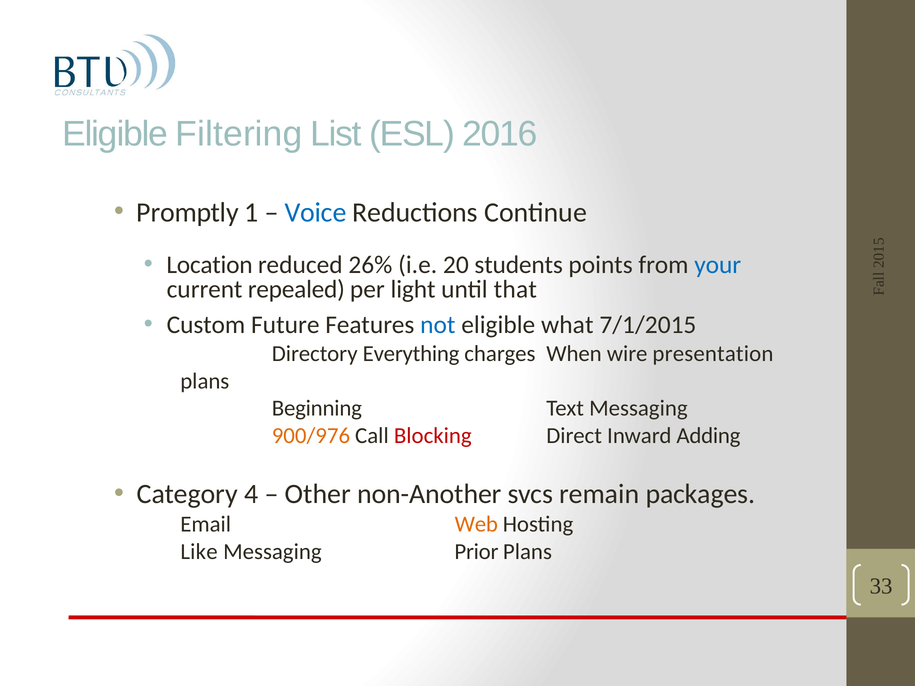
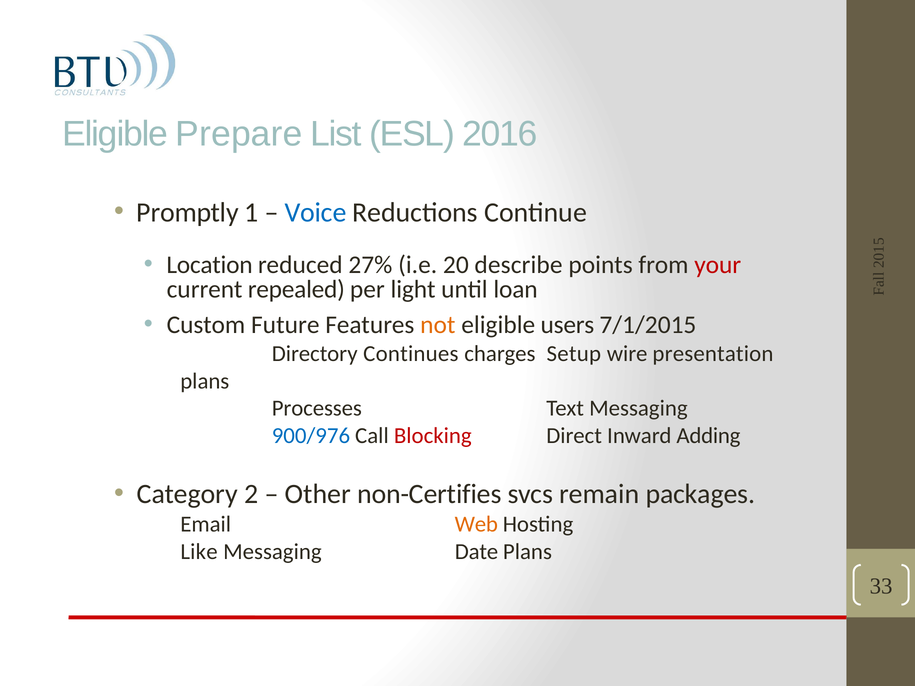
Filtering: Filtering -> Prepare (239, 134)
26%: 26% -> 27% (370, 265)
students: students -> describe (519, 265)
your colour: blue -> red (718, 265)
that: that -> loan (516, 289)
not colour: blue -> orange (438, 325)
what: what -> users (567, 325)
Everything: Everything -> Continues (411, 354)
When: When -> Setup (574, 354)
Beginning: Beginning -> Processes (317, 409)
900/976 colour: orange -> blue (311, 436)
Category 4: 4 -> 2 (251, 494)
non-Another: non-Another -> non-Certifies (429, 494)
Prior: Prior -> Date (476, 552)
